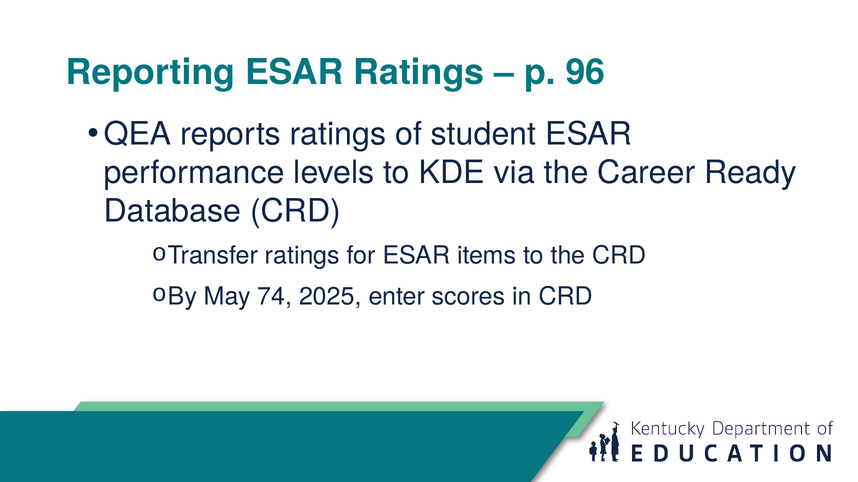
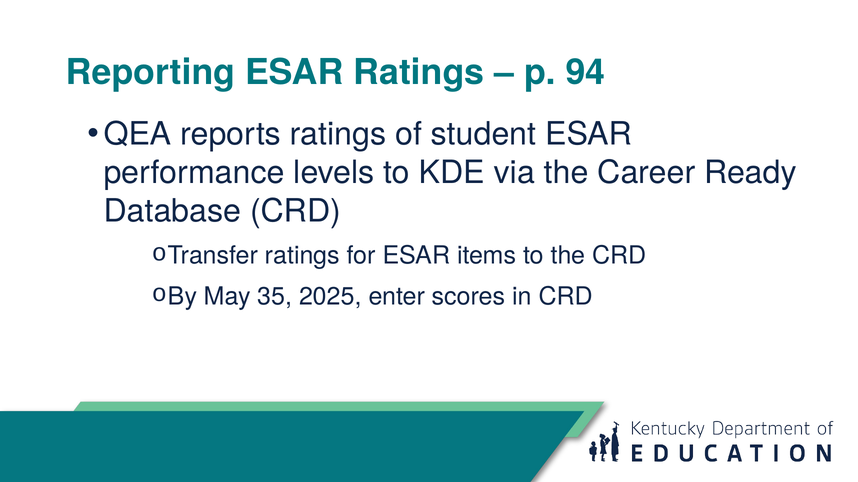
96: 96 -> 94 (585, 73)
74: 74 -> 35 (275, 297)
